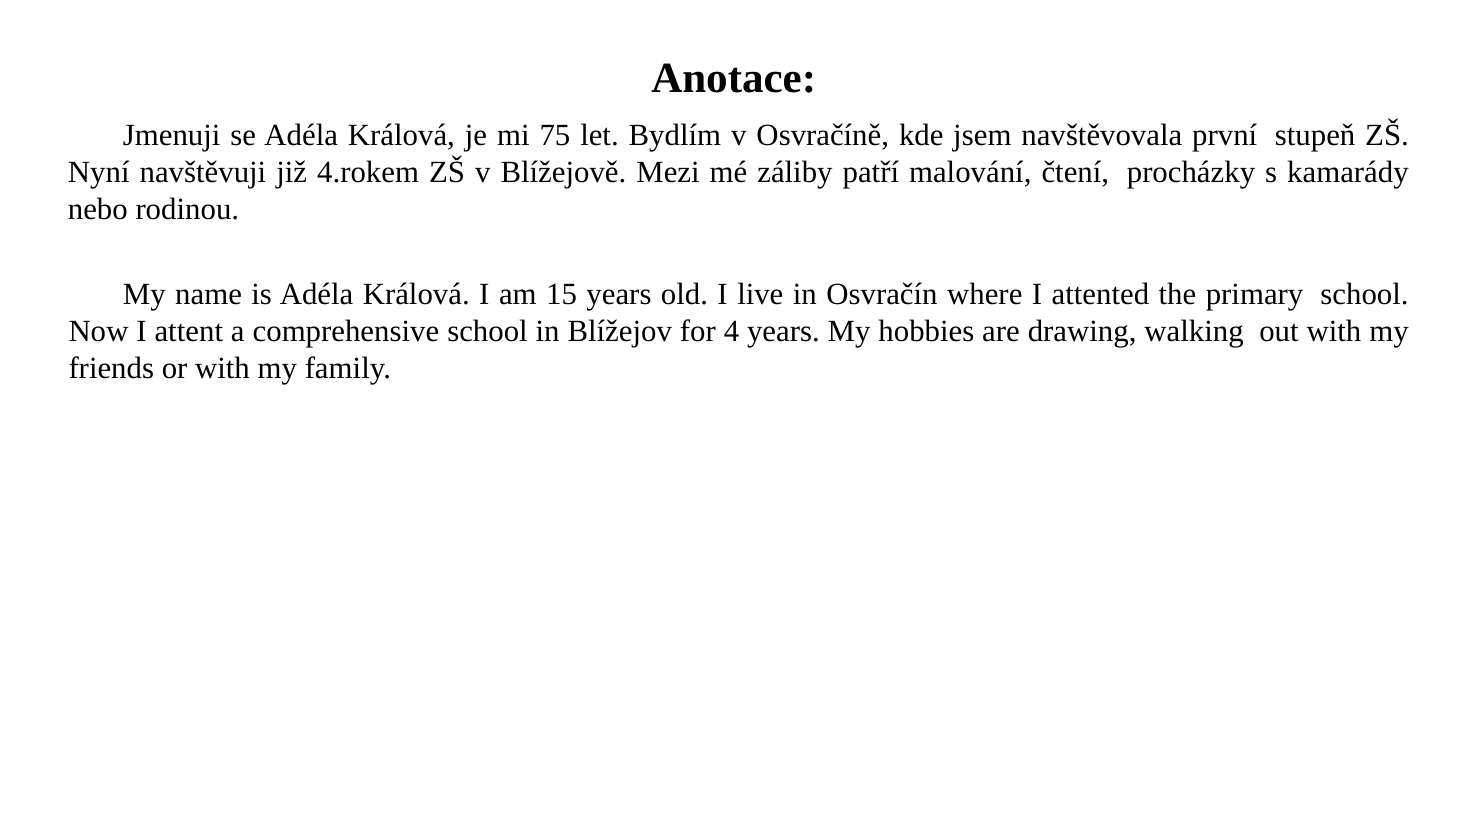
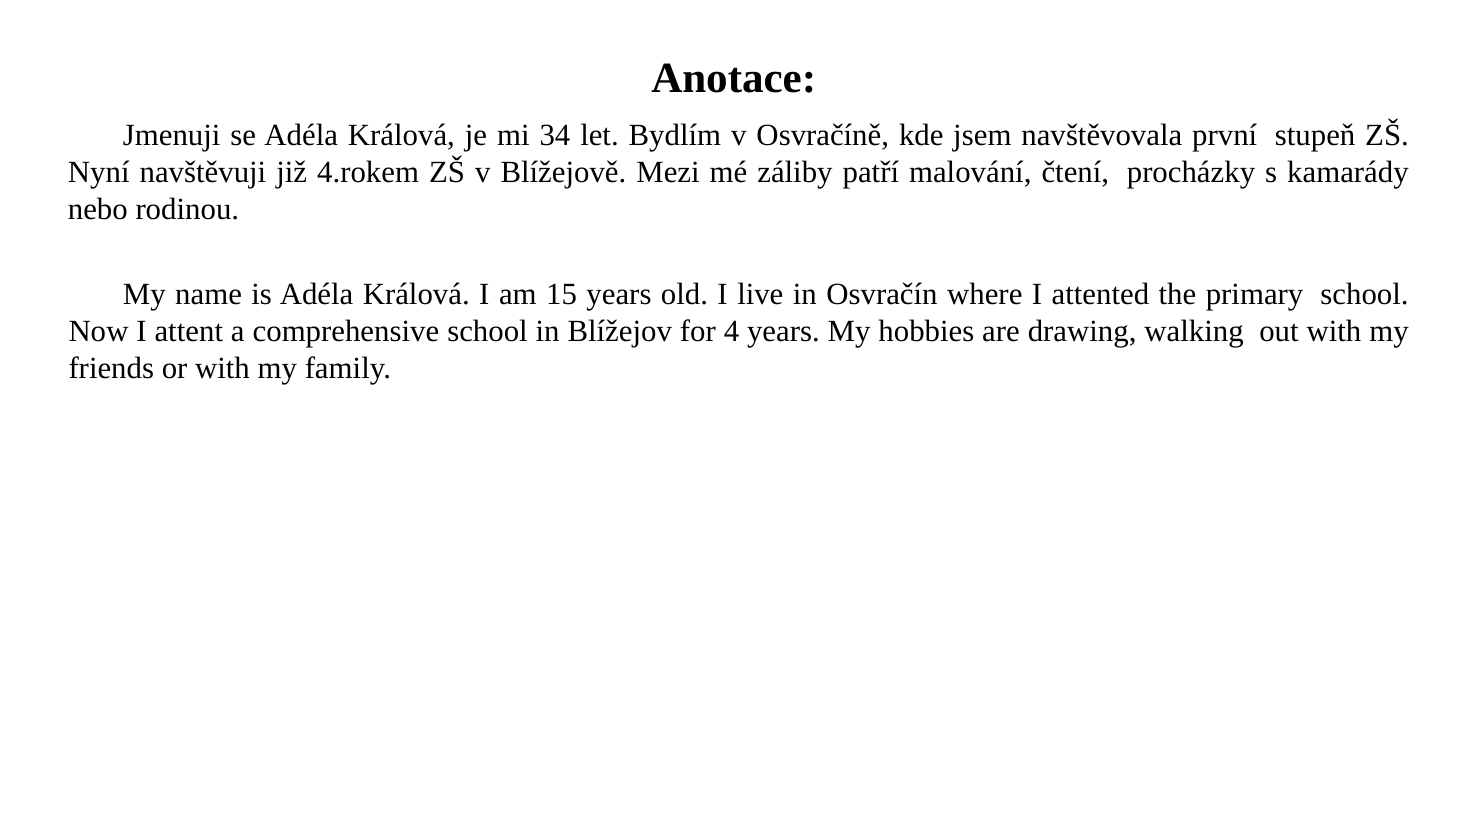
75: 75 -> 34 (555, 136)
